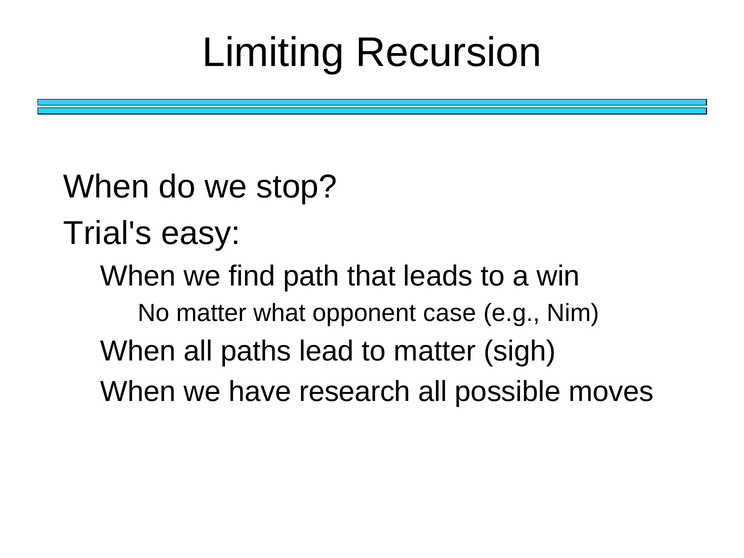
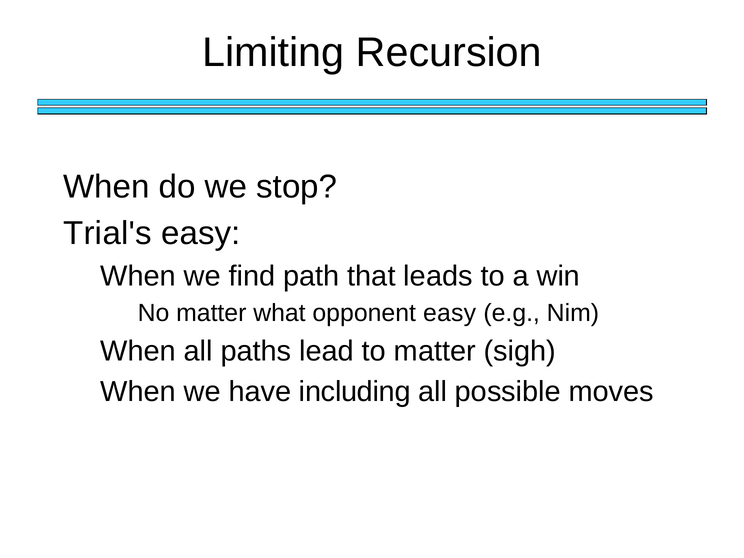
opponent case: case -> easy (450, 313)
research: research -> including (355, 392)
